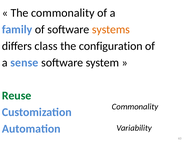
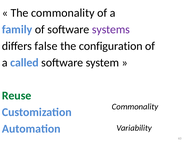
systems colour: orange -> purple (111, 29)
class: class -> false (46, 46)
sense: sense -> called (24, 62)
